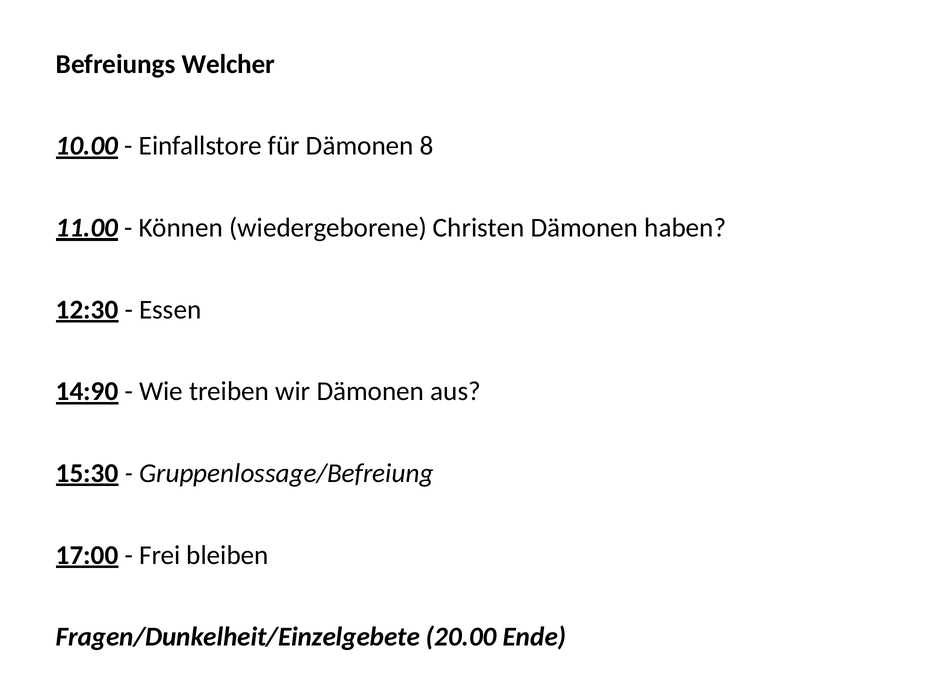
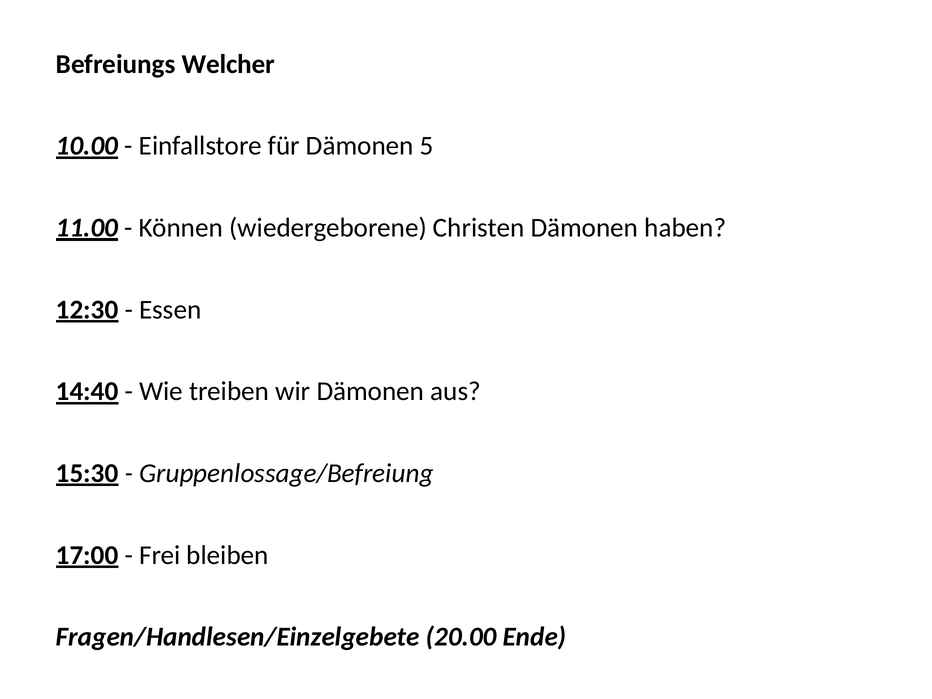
8: 8 -> 5 (427, 146)
14:90: 14:90 -> 14:40 (87, 391)
Fragen/Dunkelheit/Einzelgebete: Fragen/Dunkelheit/Einzelgebete -> Fragen/Handlesen/Einzelgebete (238, 637)
